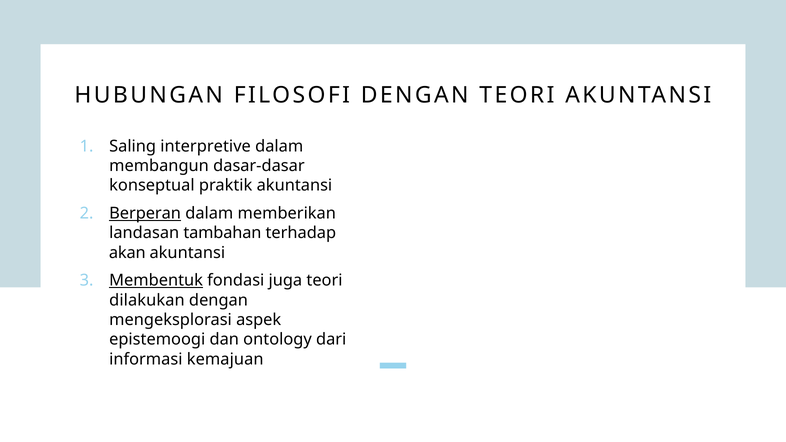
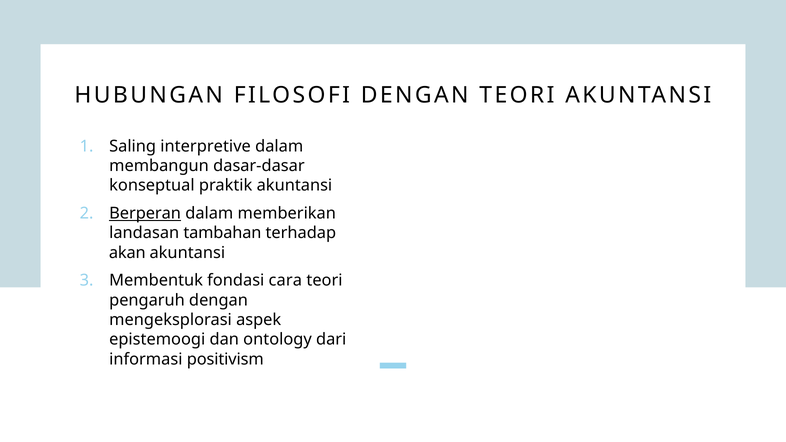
Membentuk underline: present -> none (156, 281)
juga: juga -> cara (285, 281)
dilakukan: dilakukan -> pengaruh (147, 300)
kemajuan: kemajuan -> positivism (225, 359)
